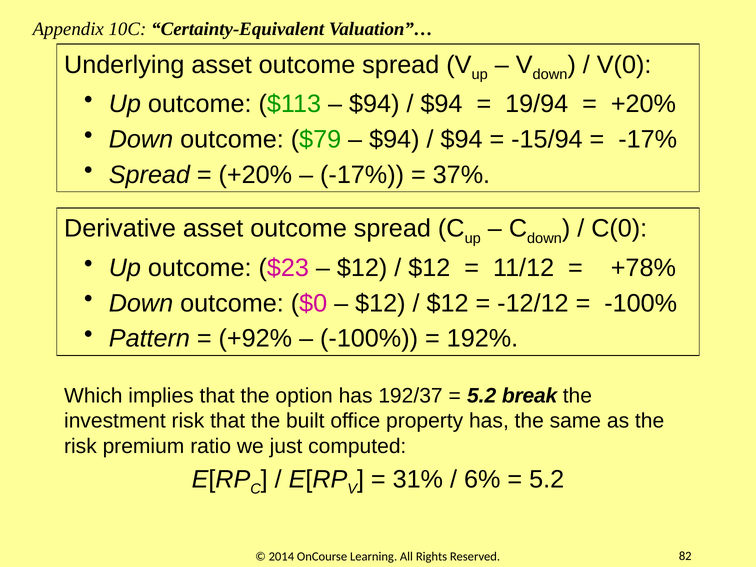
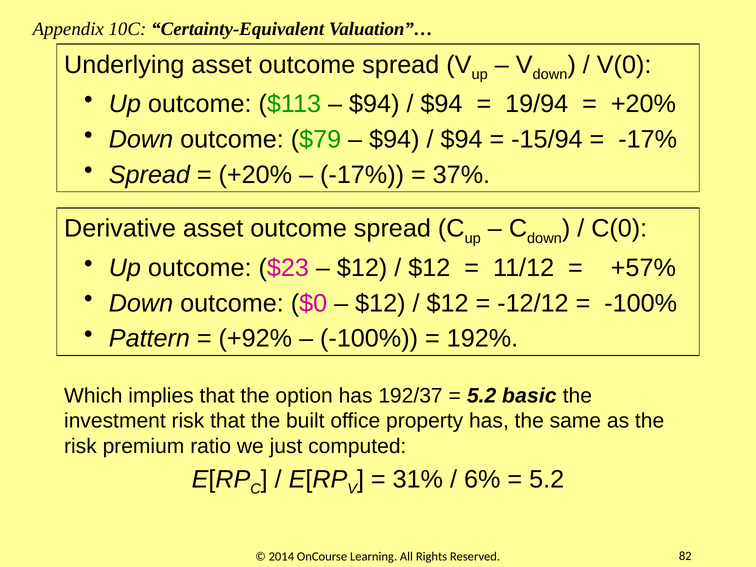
+78%: +78% -> +57% (643, 268)
break: break -> basic (529, 396)
